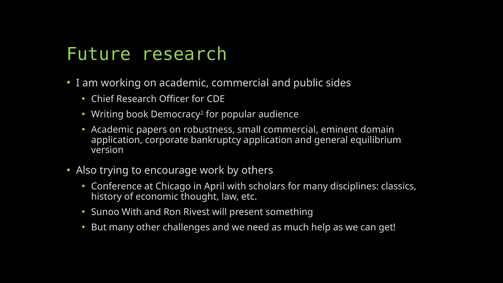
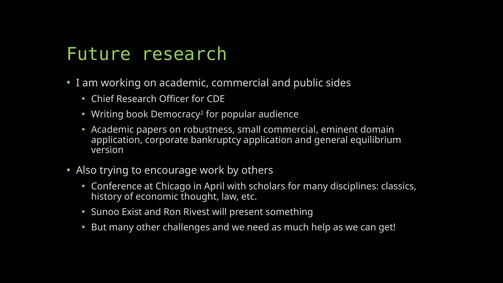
Sunoo With: With -> Exist (132, 212)
